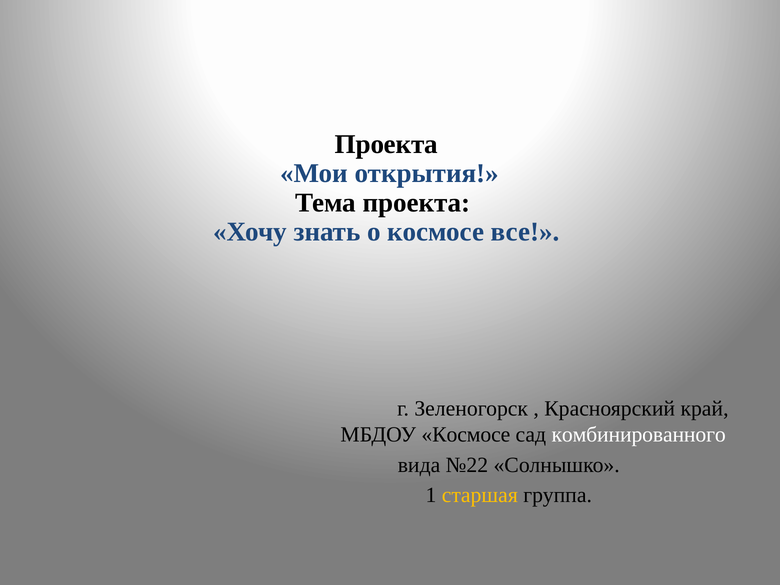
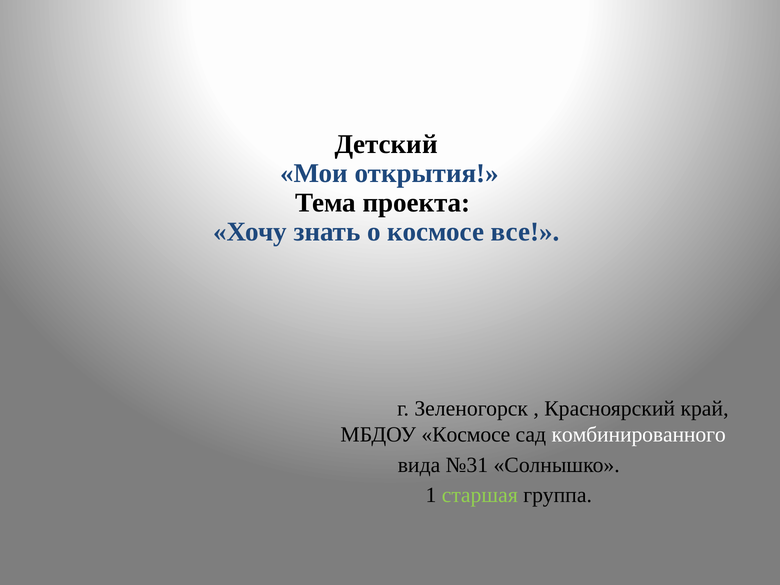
Проекта: Проекта -> Детский (386, 144)
№22: №22 -> №31 (467, 465)
старшая colour: yellow -> light green (480, 495)
